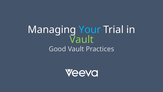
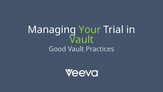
Your colour: light blue -> light green (90, 30)
